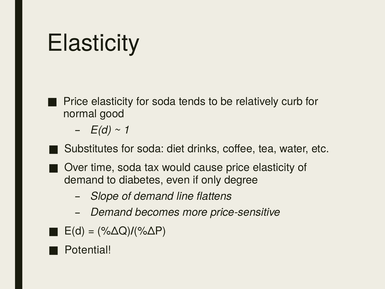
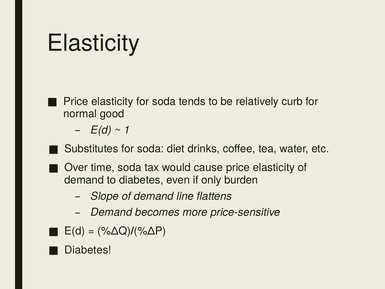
degree: degree -> burden (241, 180)
Potential: Potential -> Diabetes (88, 250)
